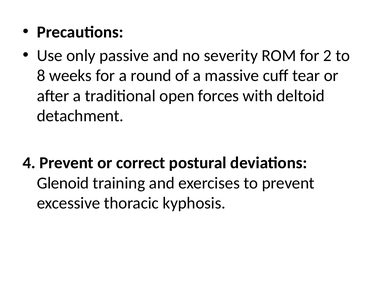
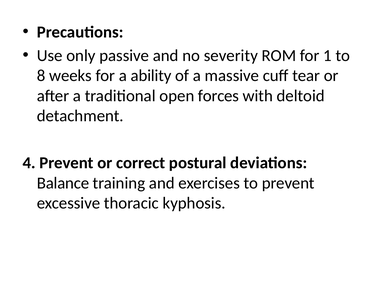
2: 2 -> 1 (327, 56)
round: round -> ability (151, 76)
Glenoid: Glenoid -> Balance (63, 183)
